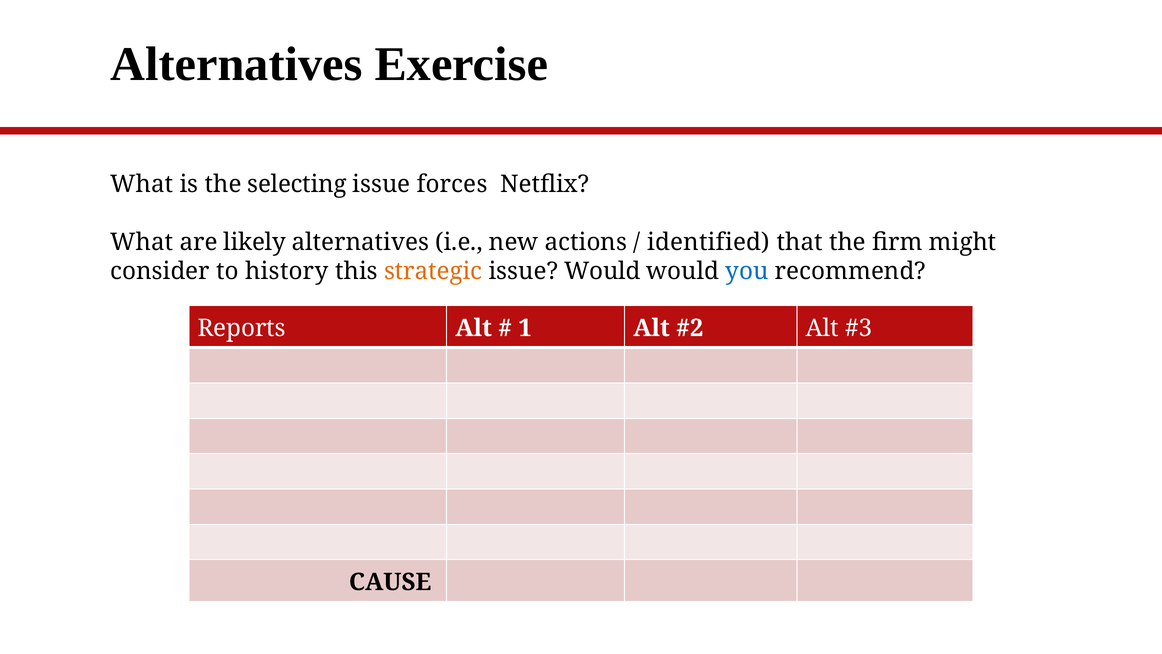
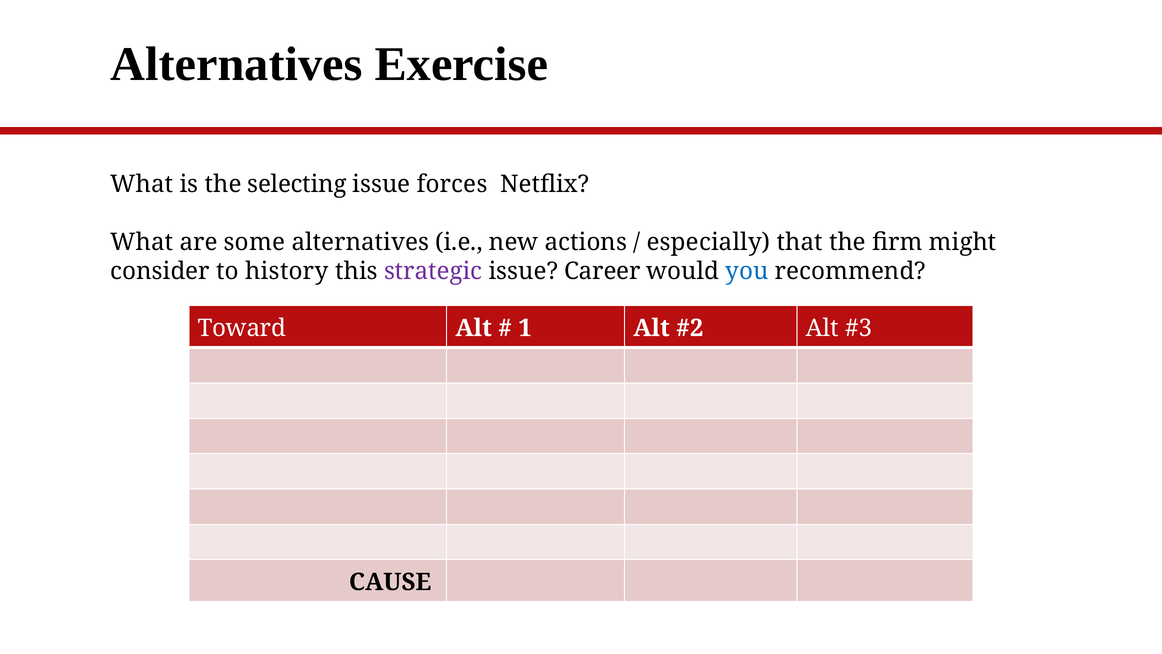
likely: likely -> some (254, 242)
identified: identified -> especially (708, 242)
strategic colour: orange -> purple (433, 271)
issue Would: Would -> Career (602, 271)
Reports: Reports -> Toward (242, 328)
